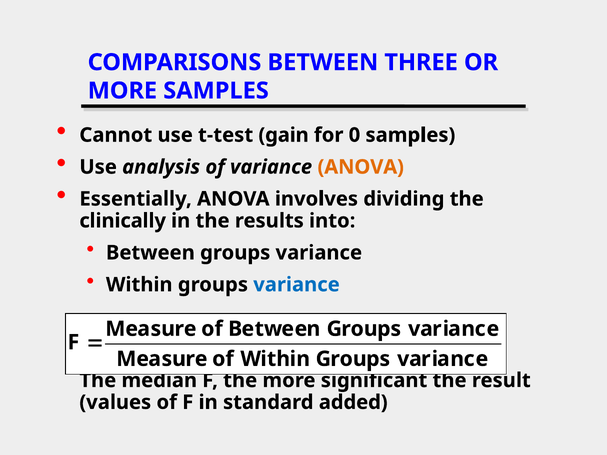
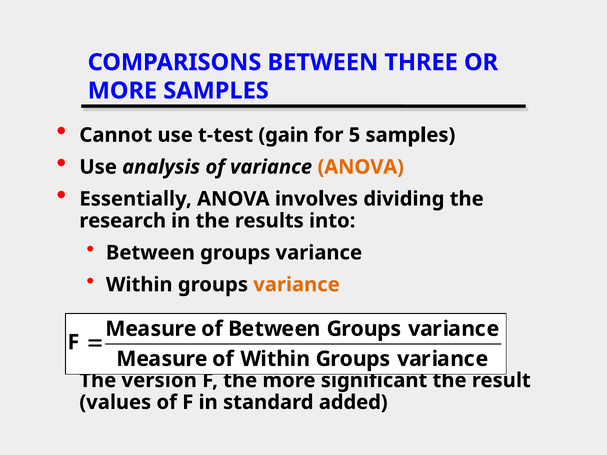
0: 0 -> 5 (354, 135)
clinically: clinically -> research (123, 221)
variance colour: blue -> orange (296, 285)
median: median -> version (159, 381)
